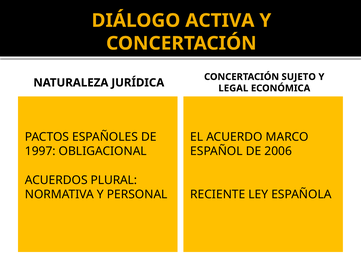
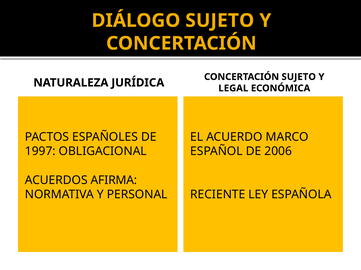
DIÁLOGO ACTIVA: ACTIVA -> SUJETO (220, 21)
PLURAL: PLURAL -> AFIRMA (114, 181)
